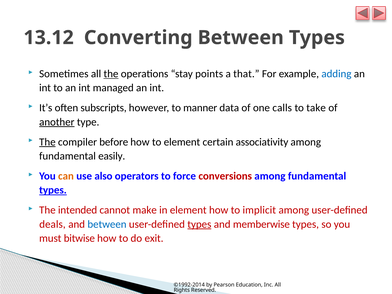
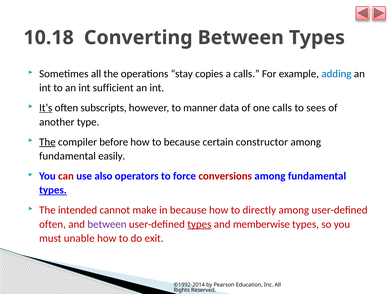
13.12: 13.12 -> 10.18 (49, 38)
the underline: present -> none (111, 74)
points: points -> copies (209, 74)
a that: that -> calls (246, 74)
managed: managed -> sufficient (113, 88)
It’s underline: none -> present (46, 108)
take: take -> sees (316, 108)
another underline: present -> none (57, 122)
to element: element -> because (182, 142)
associativity: associativity -> constructor (262, 142)
can colour: orange -> red (66, 176)
in element: element -> because (188, 210)
implicit: implicit -> directly (259, 210)
deals: deals -> often (52, 224)
between colour: blue -> purple (107, 224)
bitwise: bitwise -> unable (79, 238)
